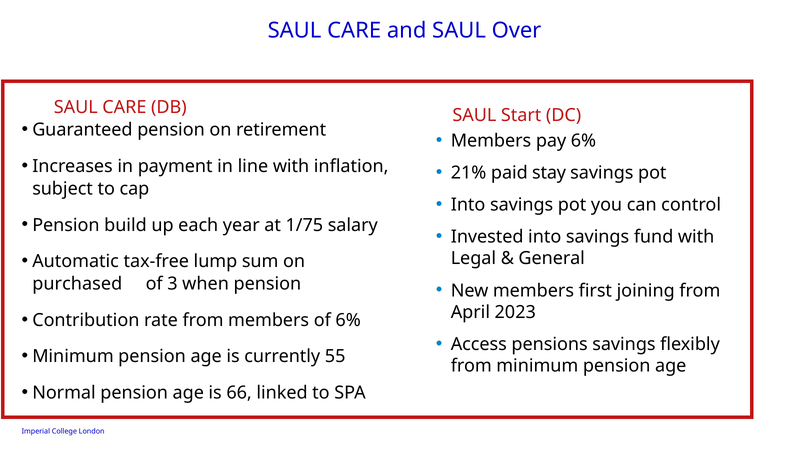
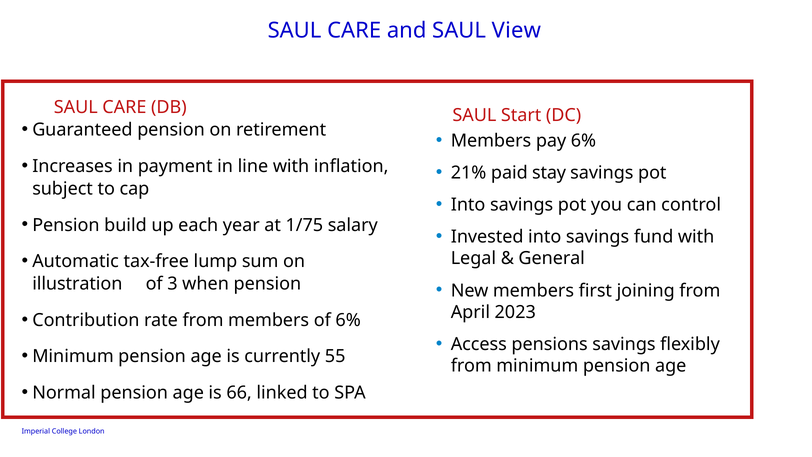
Over: Over -> View (516, 30)
purchased: purchased -> illustration (77, 284)
